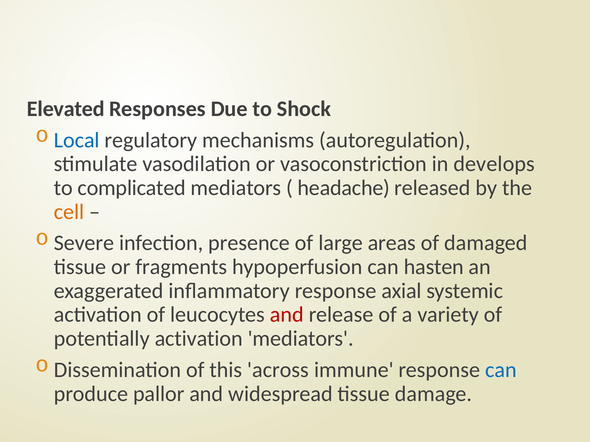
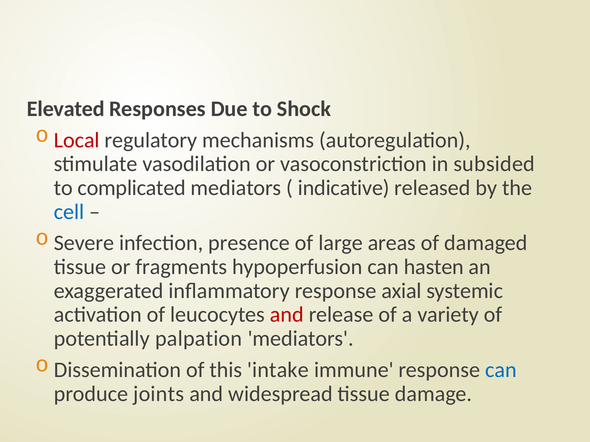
Local colour: blue -> red (77, 140)
develops: develops -> subsided (494, 164)
headache: headache -> indicative (344, 188)
cell colour: orange -> blue (69, 212)
potentially activation: activation -> palpation (199, 339)
across: across -> intake (278, 370)
pallor: pallor -> joints (159, 394)
